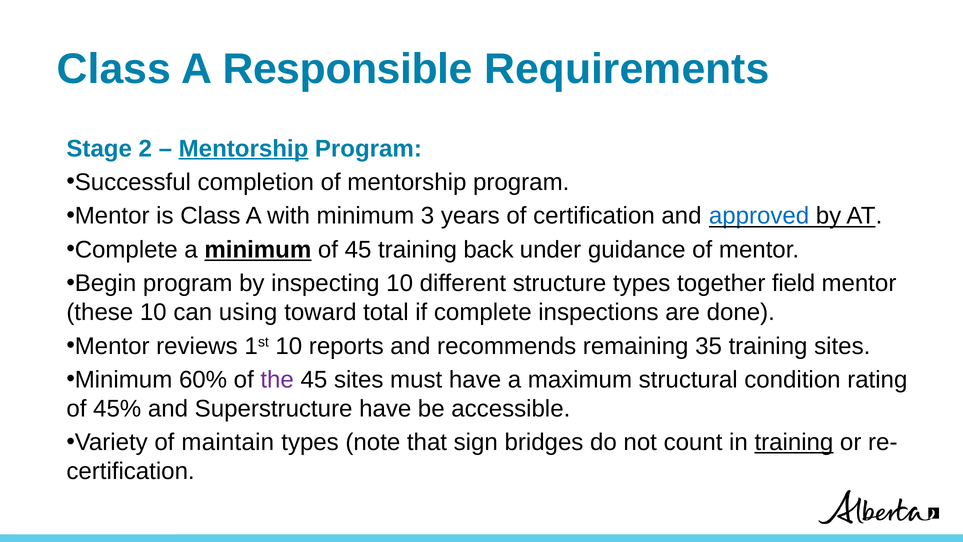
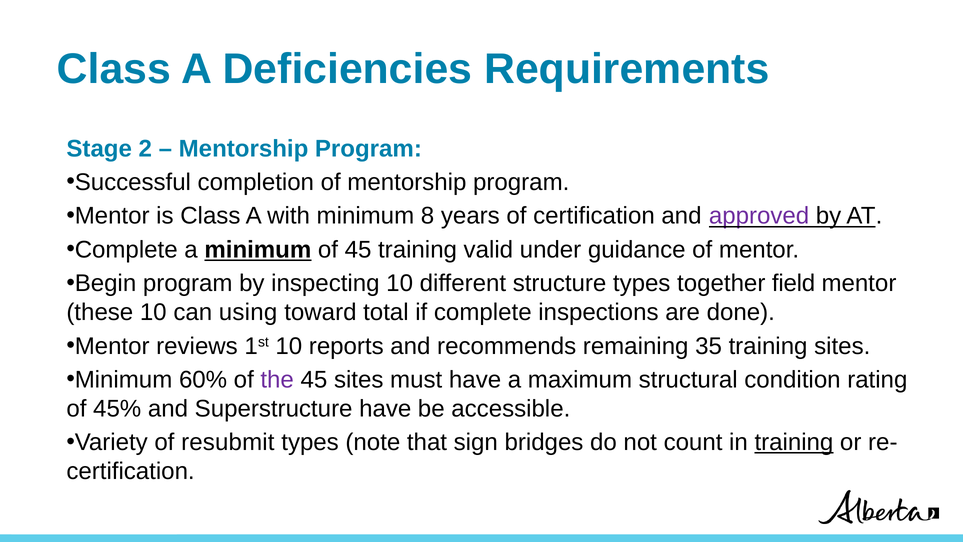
Responsible: Responsible -> Deficiencies (347, 69)
Mentorship underline: present -> none (244, 148)
3: 3 -> 8 (428, 216)
approved colour: blue -> purple (759, 216)
back: back -> valid (488, 250)
maintain: maintain -> resubmit (228, 442)
